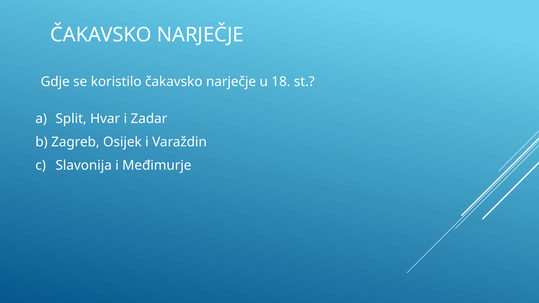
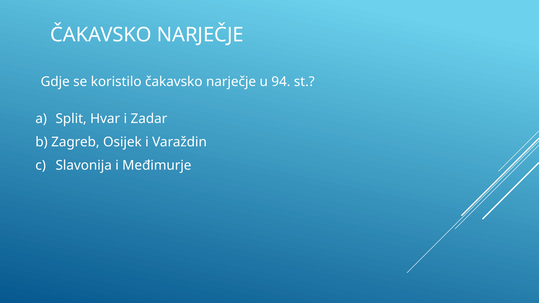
18: 18 -> 94 (281, 82)
